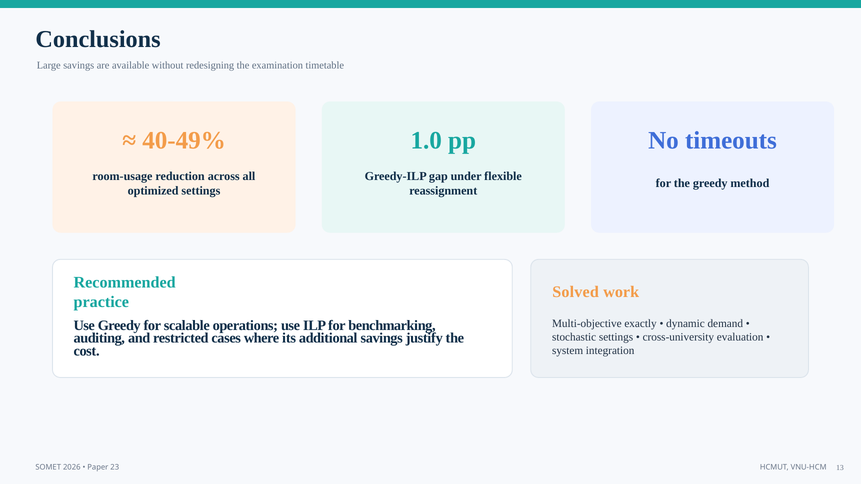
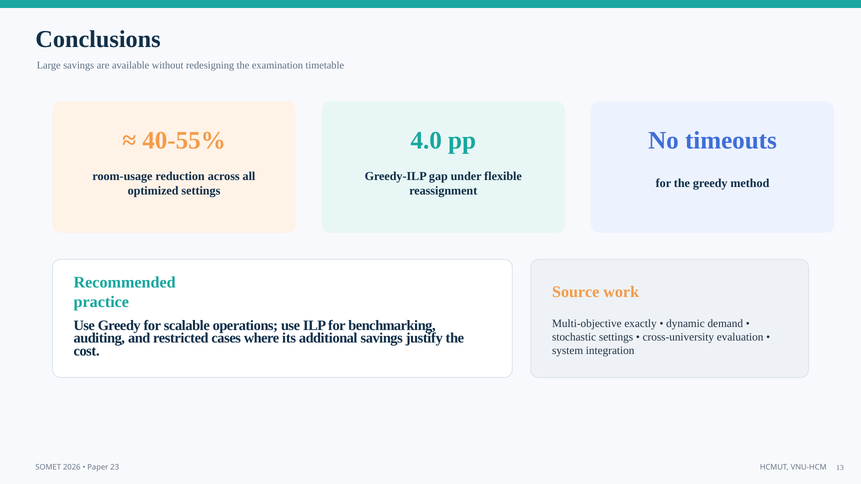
40-49%: 40-49% -> 40-55% (184, 141)
1.0: 1.0 -> 4.0 (426, 141)
Solved: Solved -> Source (576, 292)
